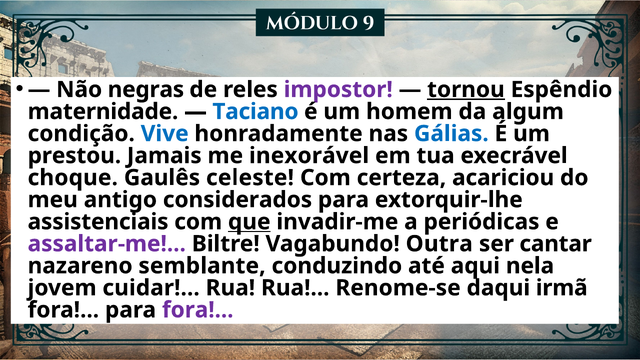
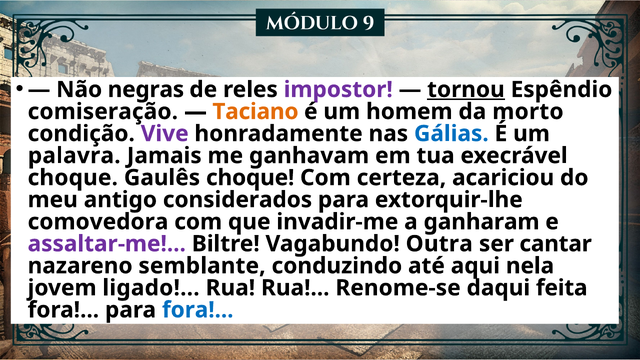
maternidade: maternidade -> comiseração (103, 112)
Taciano colour: blue -> orange (255, 112)
algum: algum -> morto (528, 112)
Vive colour: blue -> purple (165, 134)
prestou: prestou -> palavra (74, 156)
inexorável: inexorável -> ganhavam (309, 156)
Gaulês celeste: celeste -> choque (250, 178)
assistenciais: assistenciais -> comovedora (98, 222)
que underline: present -> none (249, 222)
periódicas: periódicas -> ganharam (482, 222)
cuidar: cuidar -> ligado (151, 288)
irmã: irmã -> feita (562, 288)
fora colour: purple -> blue (198, 310)
